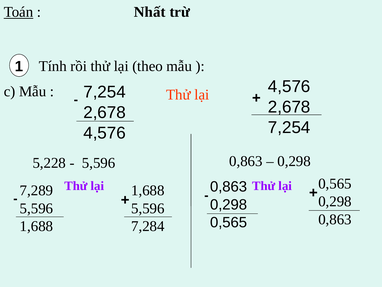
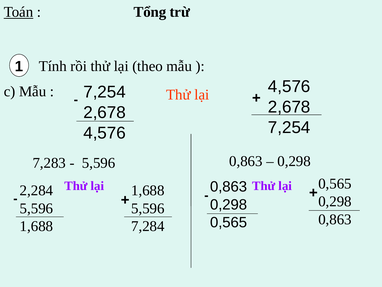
Nhất: Nhất -> Tổng (150, 12)
5,228: 5,228 -> 7,283 (49, 163)
7,289: 7,289 -> 2,284 (36, 190)
